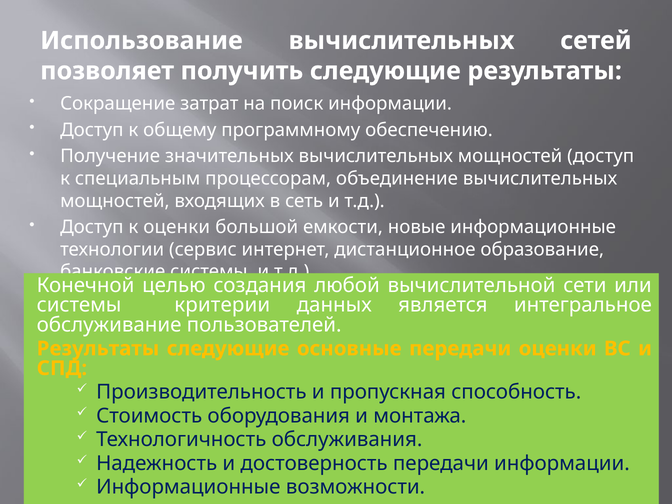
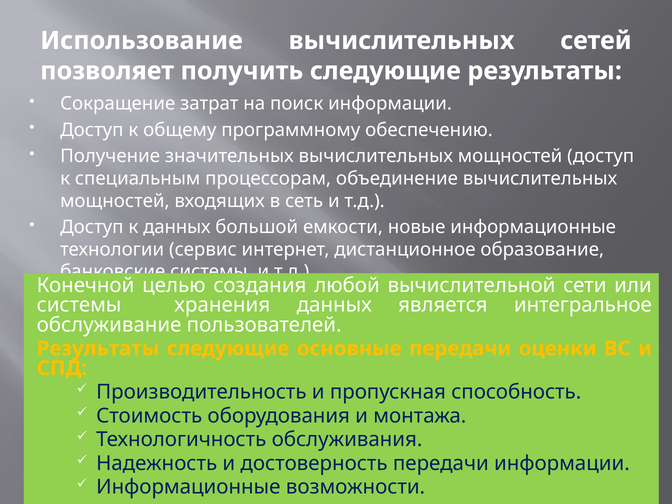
к оценки: оценки -> данных (177, 227)
критерии: критерии -> хранения (222, 305)
